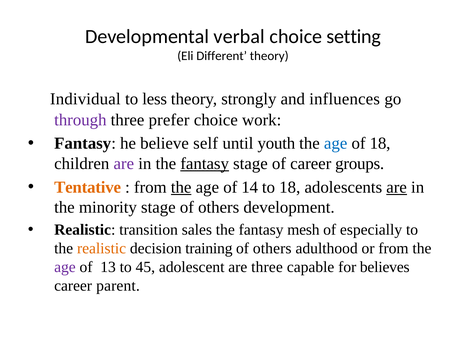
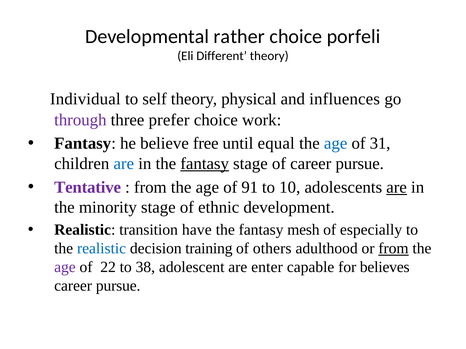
verbal: verbal -> rather (239, 37)
setting: setting -> porfeli (354, 37)
less: less -> self (155, 99)
strongly: strongly -> physical (249, 99)
self: self -> free (206, 144)
youth: youth -> equal (276, 144)
of 18: 18 -> 31 (380, 144)
are colour: purple -> blue (124, 164)
of career groups: groups -> pursue (360, 164)
Tentative colour: orange -> purple (88, 187)
the underline: present -> none (181, 187)
14: 14 -> 91 (250, 187)
to 18: 18 -> 10 (290, 187)
stage of others: others -> ethnic (219, 208)
sales: sales -> have (197, 230)
realistic colour: orange -> blue (102, 249)
from underline: none -> present (393, 249)
13: 13 -> 22 (108, 267)
45: 45 -> 38 (145, 267)
are three: three -> enter (267, 267)
parent: parent -> pursue (118, 286)
